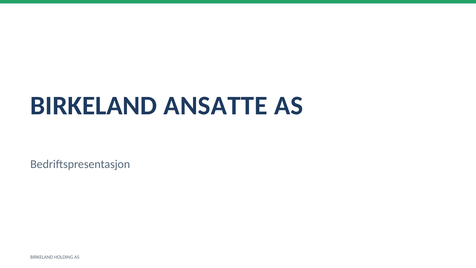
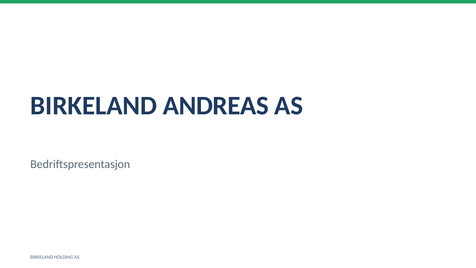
ANSATTE: ANSATTE -> ANDREAS (216, 106)
